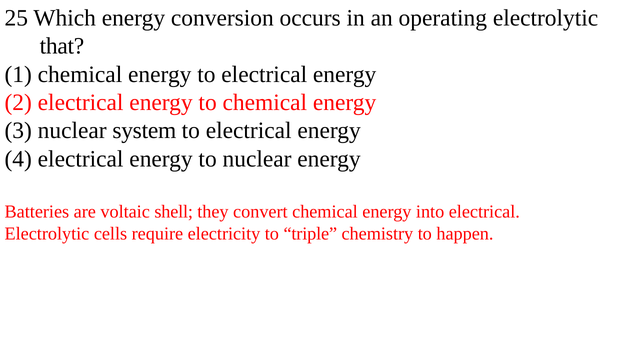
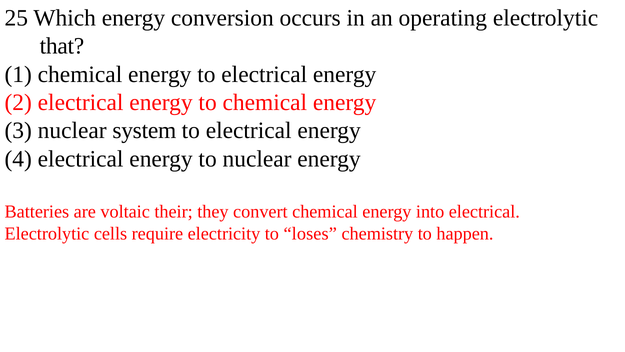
shell: shell -> their (174, 211)
triple: triple -> loses (310, 233)
